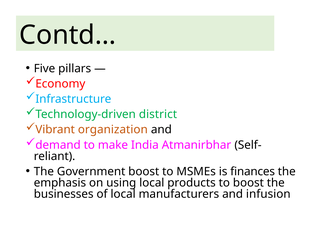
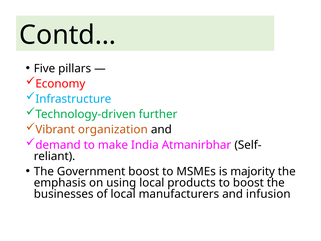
district: district -> further (158, 114)
finances: finances -> majority (253, 171)
